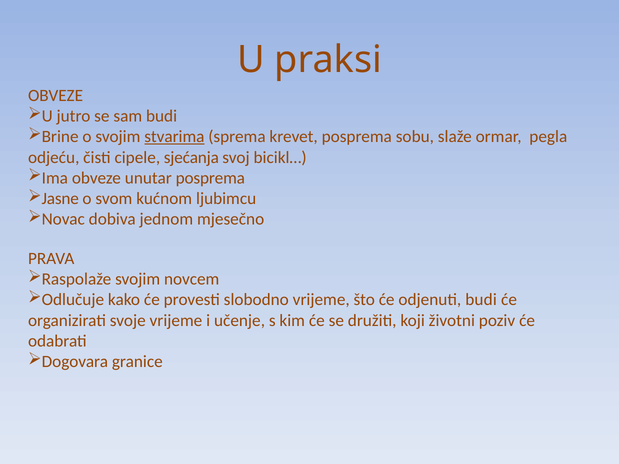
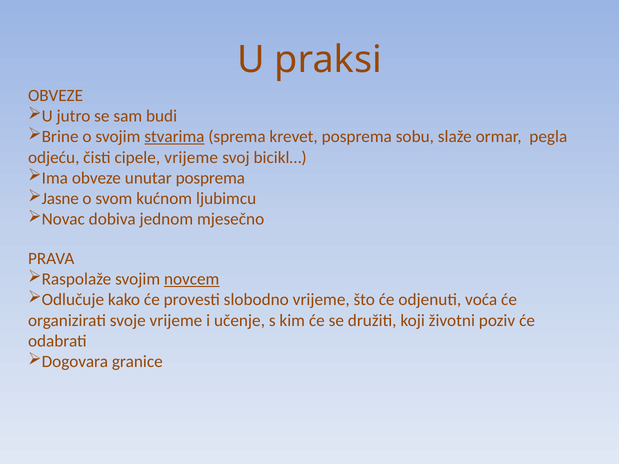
cipele sjećanja: sjećanja -> vrijeme (191, 158)
novcem underline: none -> present (192, 279)
odjenuti budi: budi -> voća (481, 300)
